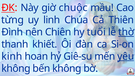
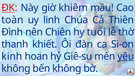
chuộc: chuộc -> khiêm (73, 8)
từng: từng -> toàn (12, 20)
thờ underline: present -> none (126, 32)
